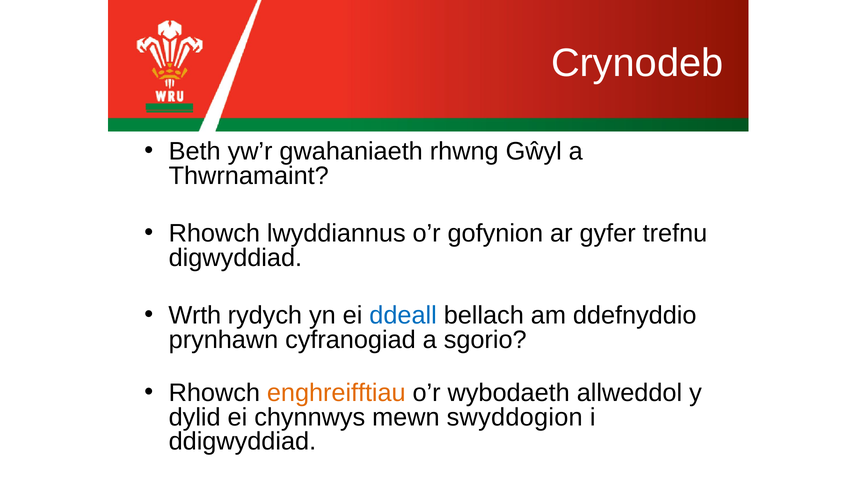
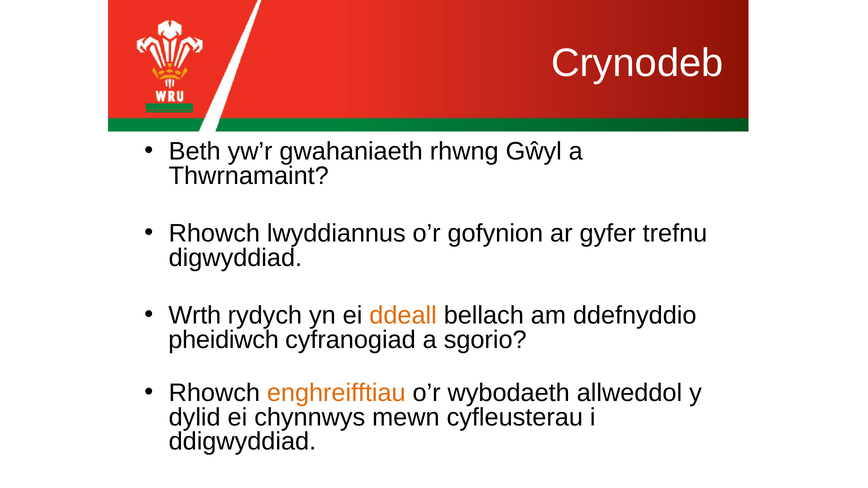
ddeall colour: blue -> orange (403, 316)
prynhawn: prynhawn -> pheidiwch (224, 340)
swyddogion: swyddogion -> cyfleusterau (515, 417)
